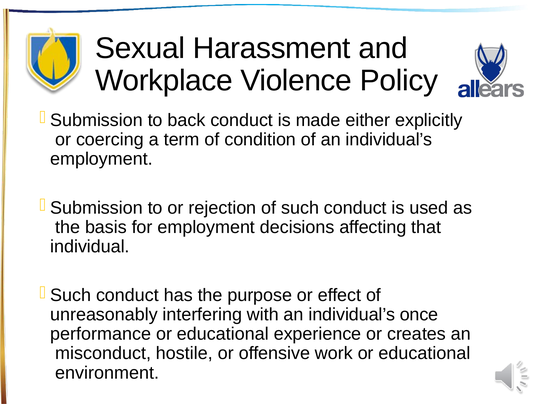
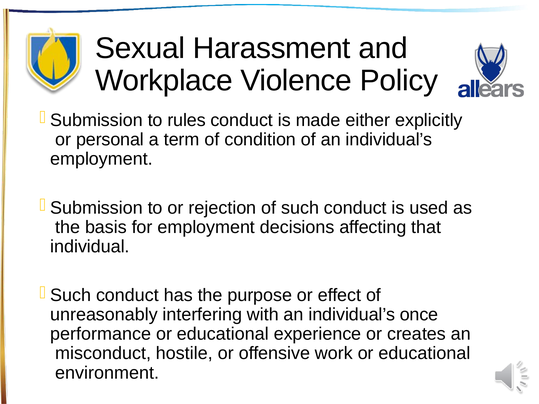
back: back -> rules (187, 120)
coercing: coercing -> personal (110, 140)
